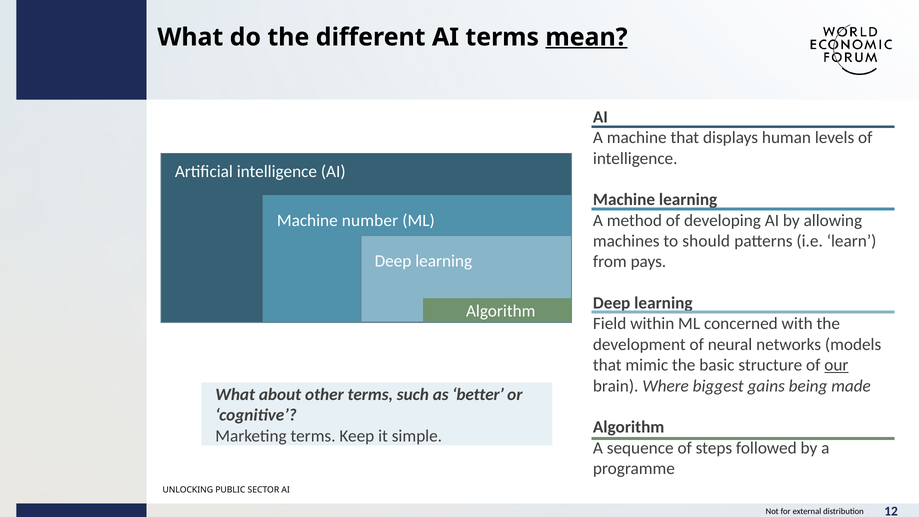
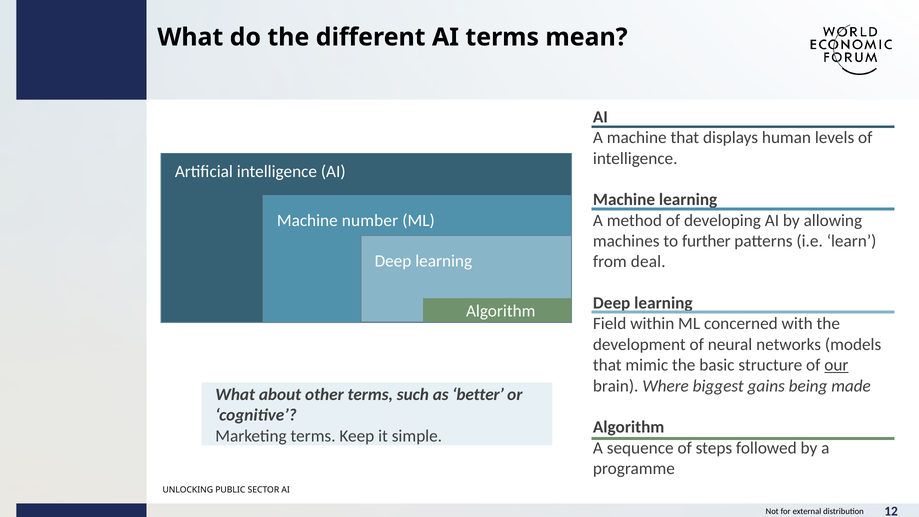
mean underline: present -> none (586, 37)
should: should -> further (706, 241)
pays: pays -> deal (648, 262)
